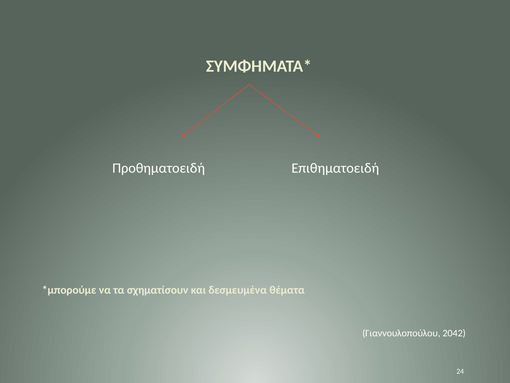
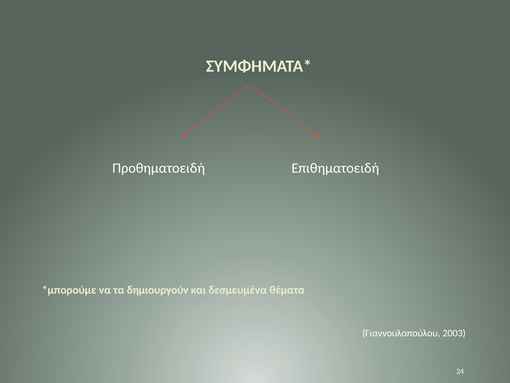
σχηματίσουν: σχηματίσουν -> δημιουργούν (158, 290)
2042: 2042 -> 2003 (454, 333)
